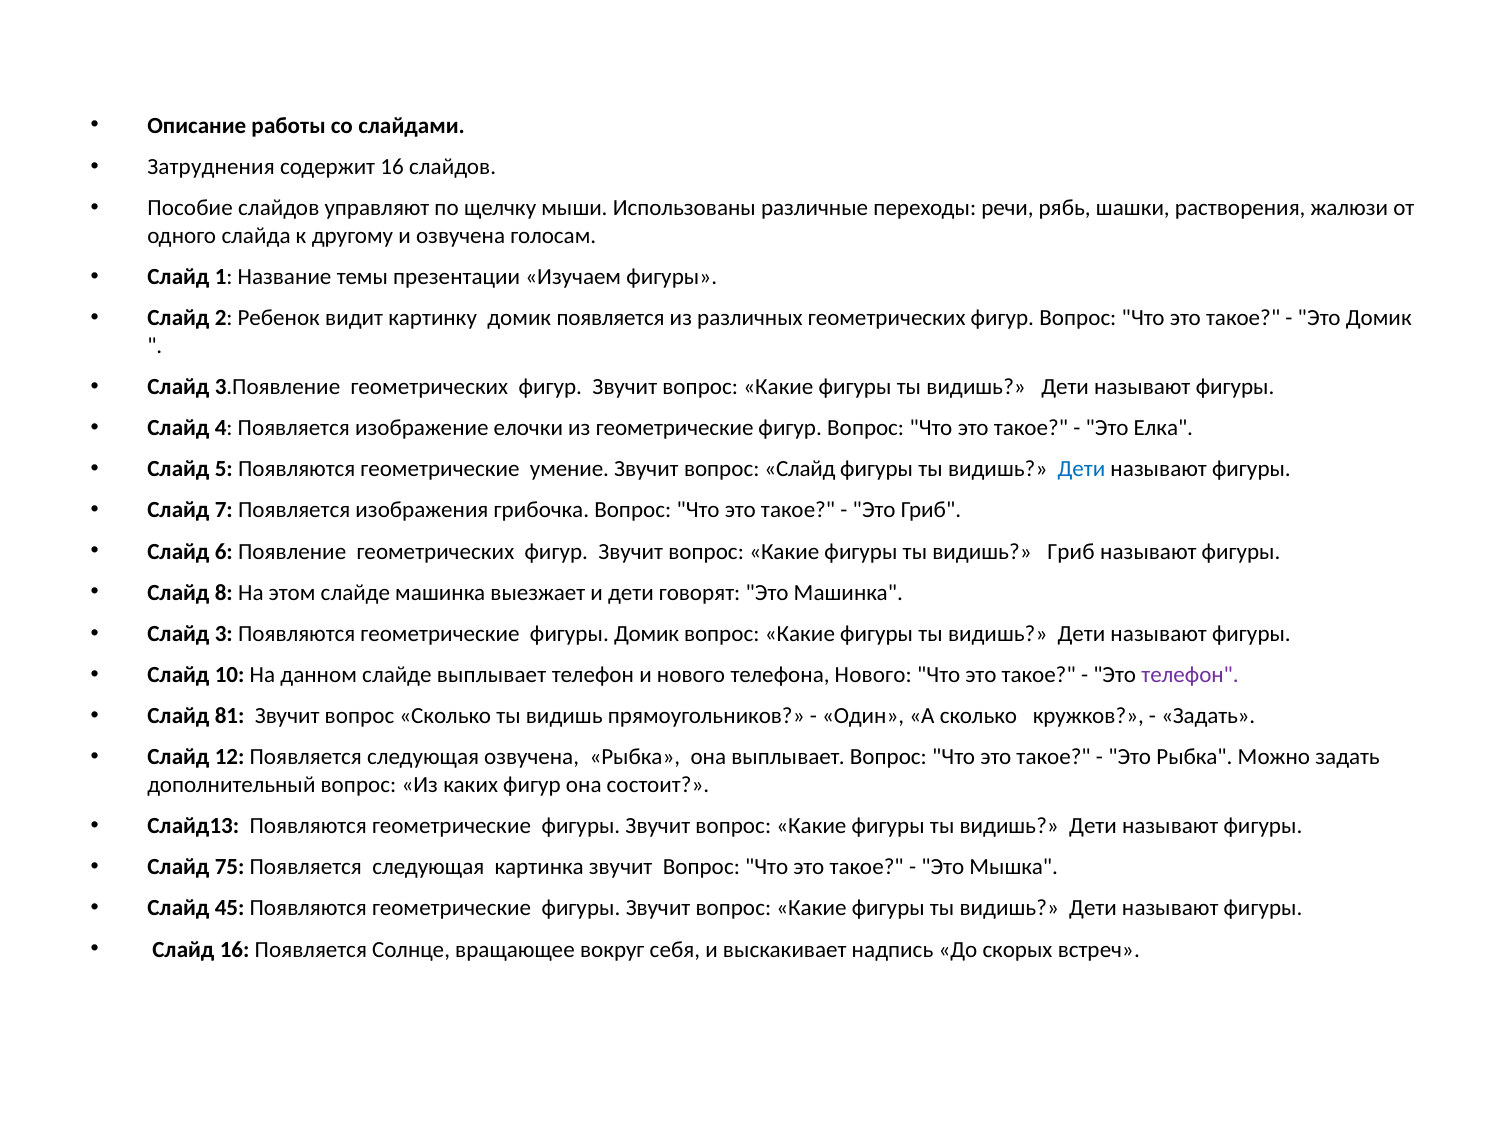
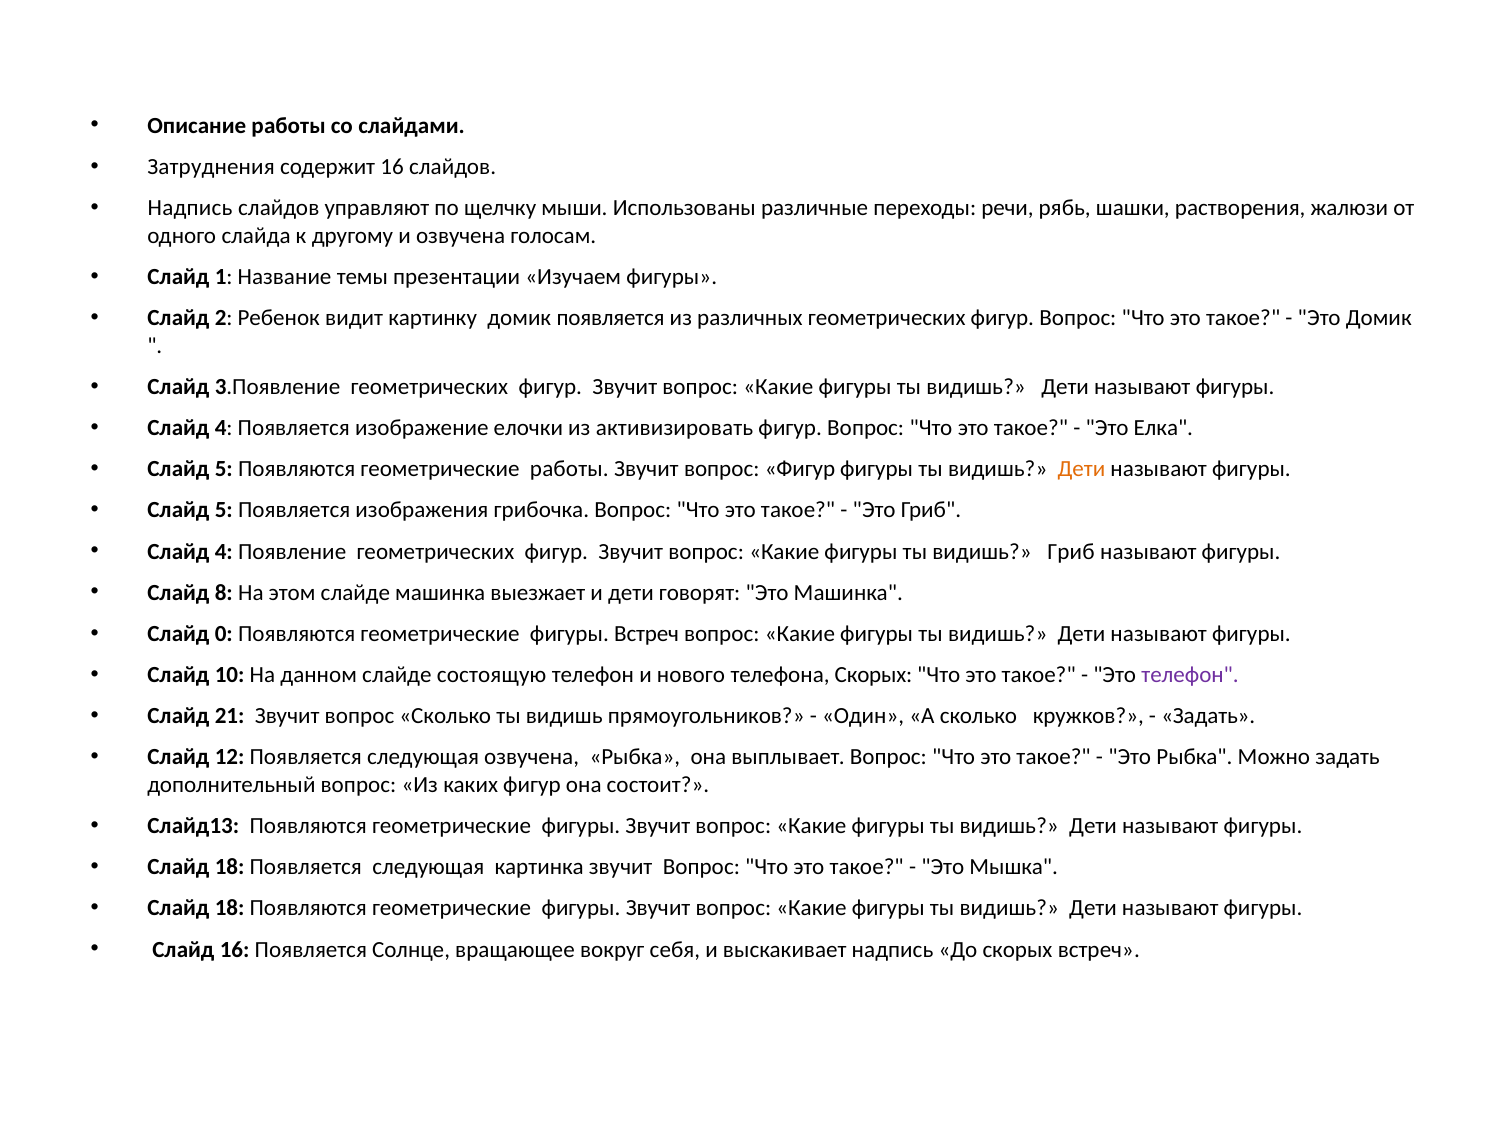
Пособие: Пособие -> Надпись (190, 208)
из геометрические: геометрические -> активизировать (675, 428)
геометрические умение: умение -> работы (569, 469)
вопрос Слайд: Слайд -> Фигур (800, 469)
Дети colour: blue -> orange (1081, 469)
7: 7 -> 5 (224, 510)
6: 6 -> 4 (224, 552)
3: 3 -> 0 (224, 634)
фигуры Домик: Домик -> Встреч (647, 634)
слайде выплывает: выплывает -> состоящую (492, 675)
телефона Нового: Нового -> Скорых (873, 675)
81: 81 -> 21 (230, 716)
75: 75 -> 18 (230, 867)
45: 45 -> 18 (230, 909)
